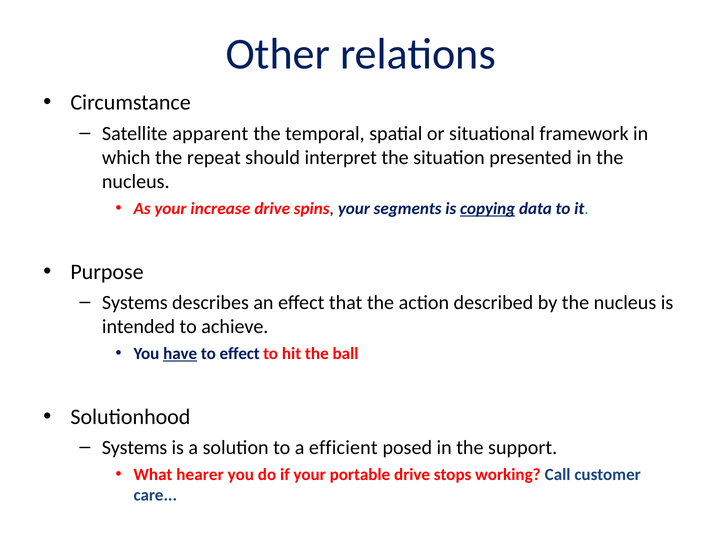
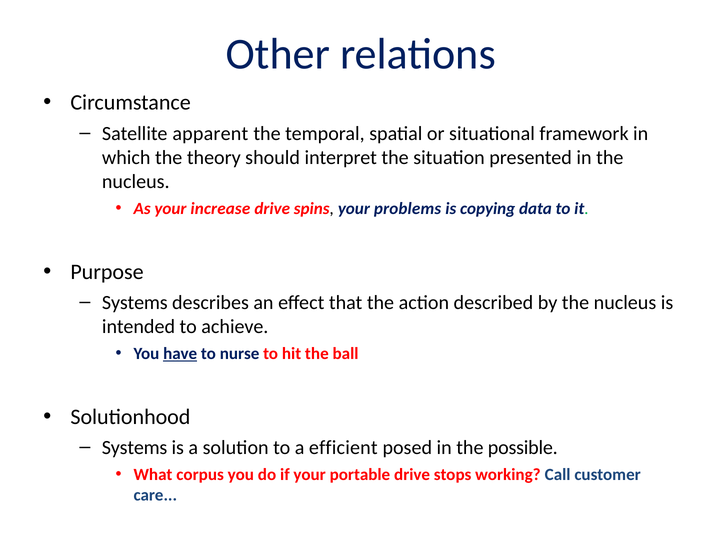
repeat: repeat -> theory (214, 157)
segments: segments -> problems (408, 208)
copying underline: present -> none (488, 208)
to effect: effect -> nurse (240, 353)
support: support -> possible (523, 447)
hearer: hearer -> corpus (200, 474)
